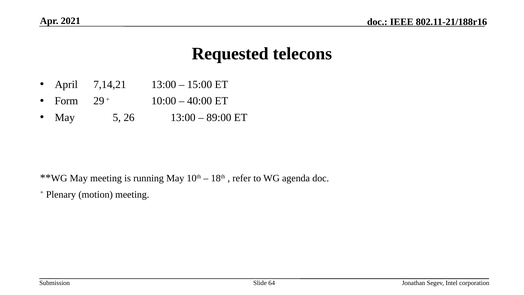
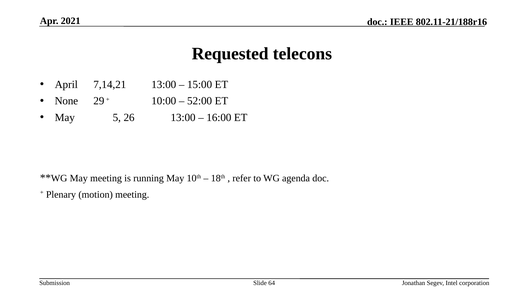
Form: Form -> None (66, 101)
40:00: 40:00 -> 52:00 (200, 101)
89:00: 89:00 -> 16:00 (219, 117)
